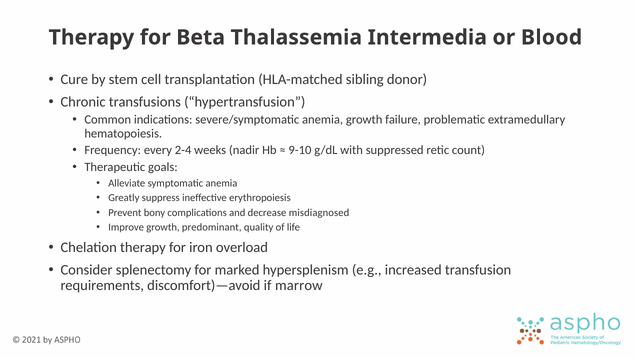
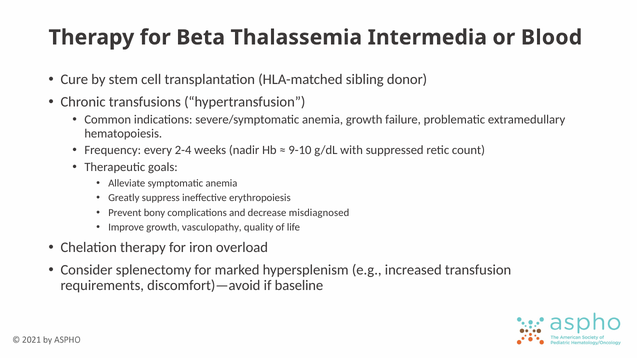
predominant: predominant -> vasculopathy (212, 227)
marrow: marrow -> baseline (299, 286)
